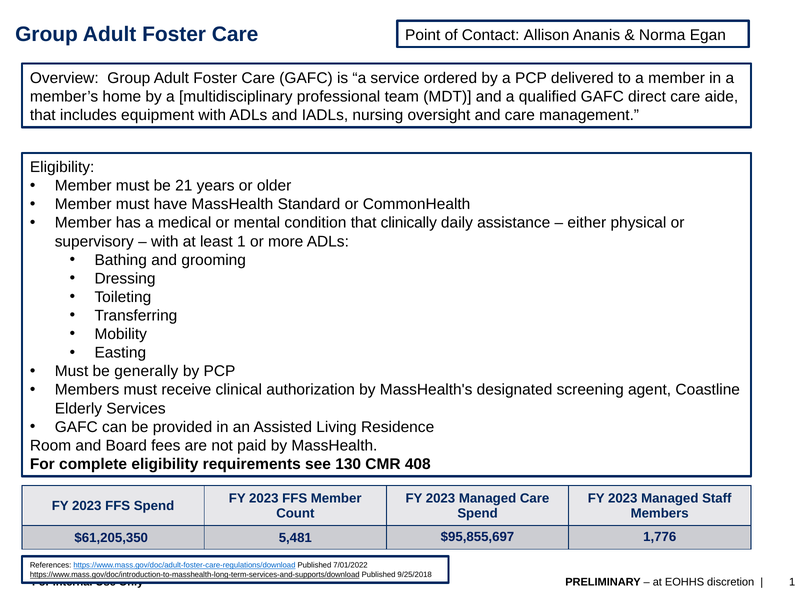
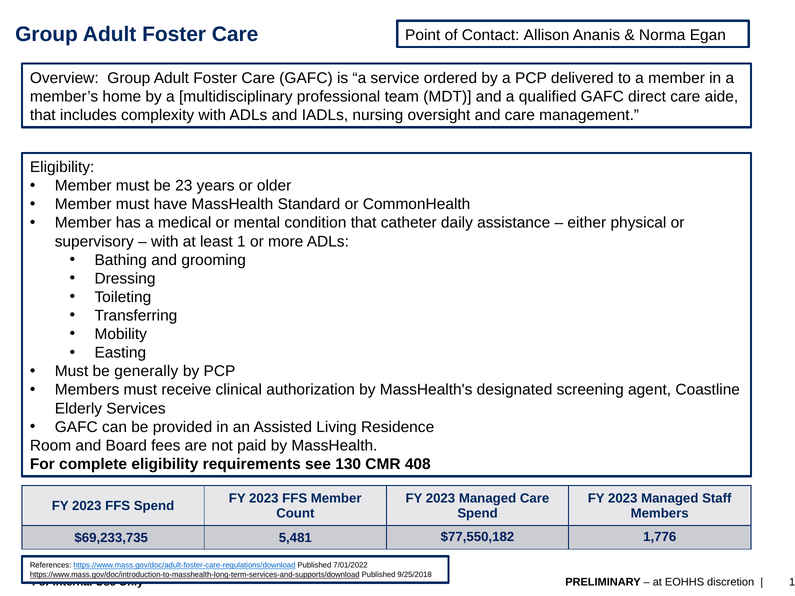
equipment: equipment -> complexity (158, 115)
21: 21 -> 23 (184, 186)
clinically: clinically -> catheter (409, 223)
$61,205,350: $61,205,350 -> $69,233,735 (111, 538)
$95,855,697: $95,855,697 -> $77,550,182 (477, 537)
